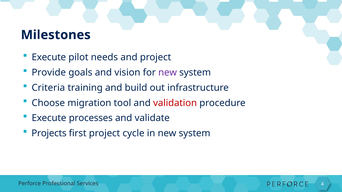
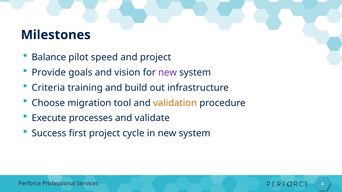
Execute: Execute -> Balance (49, 57)
needs: needs -> speed (104, 57)
validation colour: red -> orange (175, 103)
Projects: Projects -> Success (49, 133)
